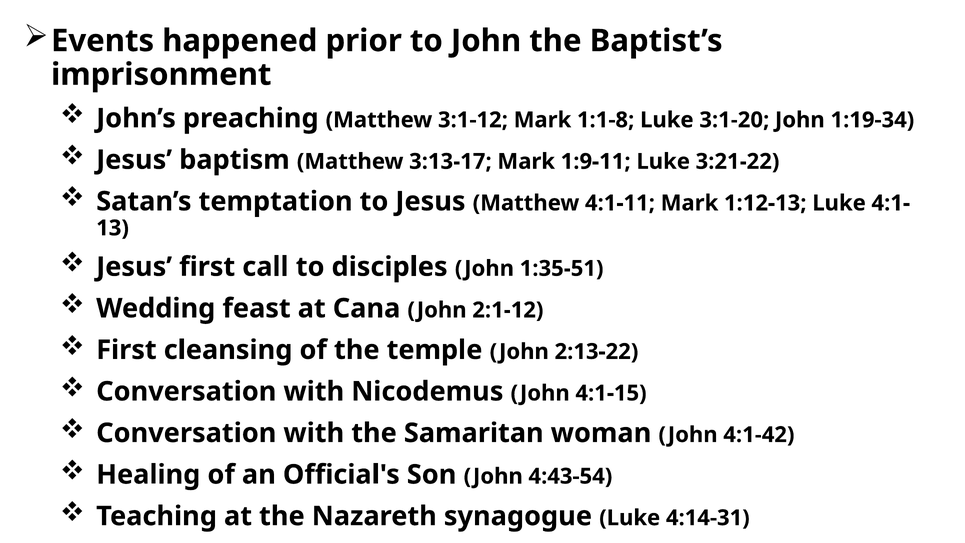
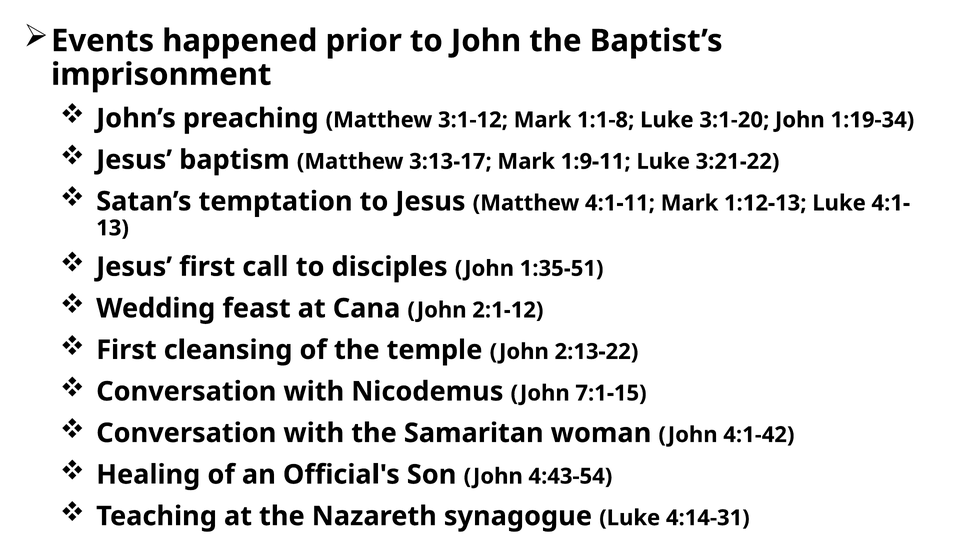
4:1-15: 4:1-15 -> 7:1-15 (611, 393)
